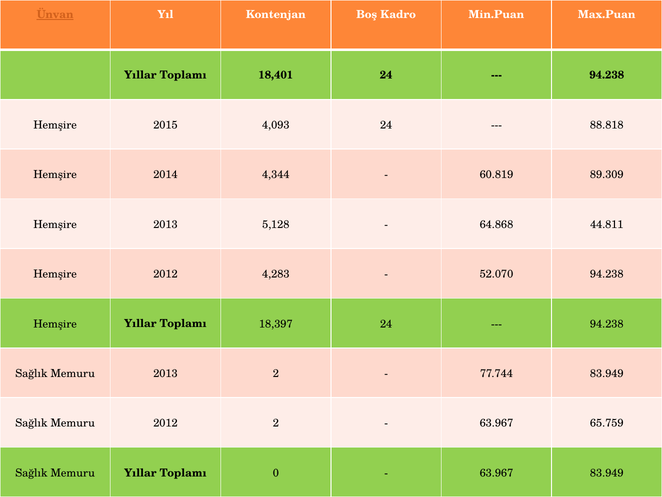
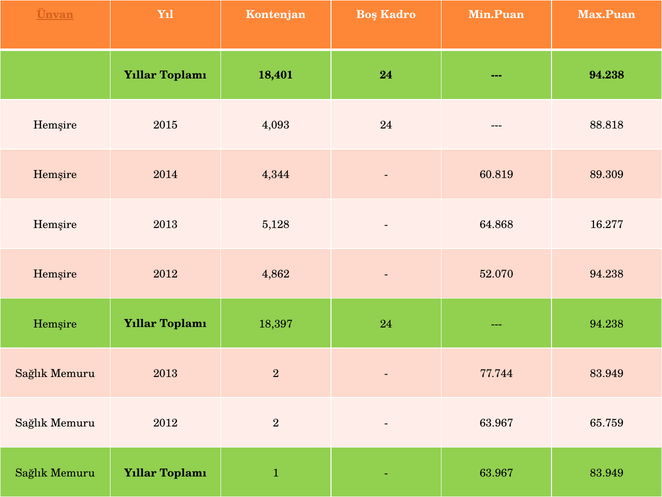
44.811: 44.811 -> 16.277 (607, 224)
4,283: 4,283 -> 4,862 (276, 274)
0: 0 -> 1 (276, 473)
